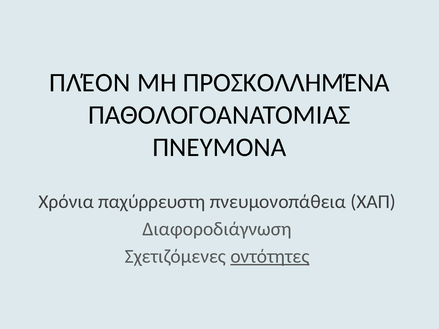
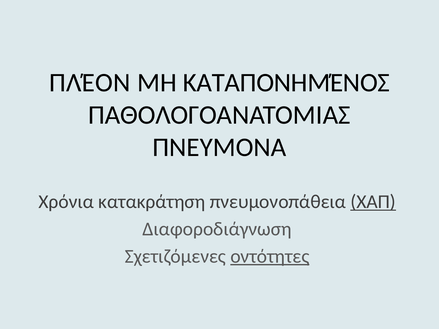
ΠΡΟΣΚΟΛΛΗΜΈΝΑ: ΠΡΟΣΚΟΛΛΗΜΈΝΑ -> ΚΑΤΑΠΟΝΗΜΈΝΟΣ (286, 83)
παχύρρευστη: παχύρρευστη -> κατακράτηση (152, 202)
ΧΑΠ underline: none -> present (373, 202)
